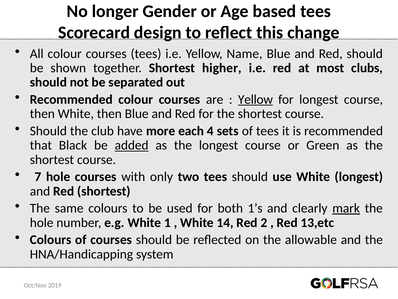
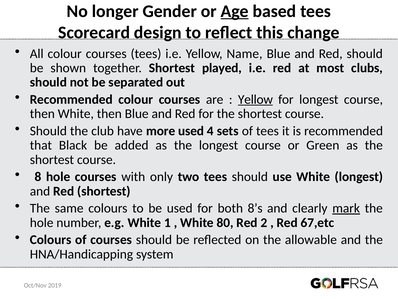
Age underline: none -> present (235, 11)
higher: higher -> played (222, 68)
more each: each -> used (191, 131)
added underline: present -> none (132, 145)
7: 7 -> 8 (38, 177)
1’s: 1’s -> 8’s (255, 208)
14: 14 -> 80 (225, 222)
13,etc: 13,etc -> 67,etc (317, 222)
